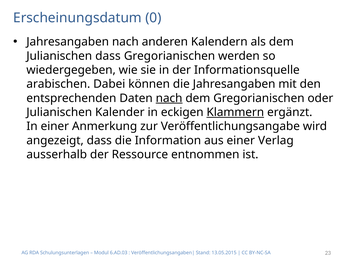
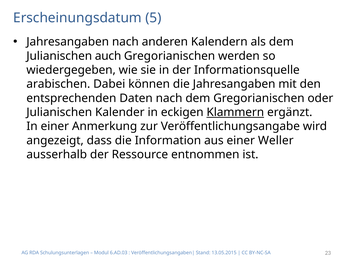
0: 0 -> 5 (153, 18)
Julianischen dass: dass -> auch (108, 56)
nach underline: present -> none (169, 98)
Verlag: Verlag -> Weller (276, 140)
